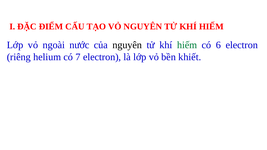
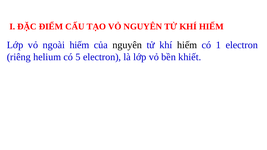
ngoài nước: nước -> hiếm (79, 45)
hiếm colour: green -> black (187, 45)
6: 6 -> 1 (218, 45)
7: 7 -> 5 (78, 57)
